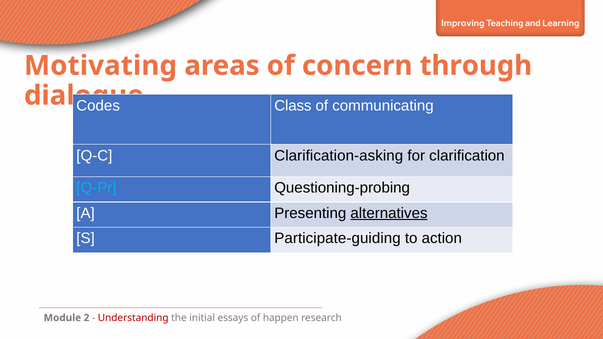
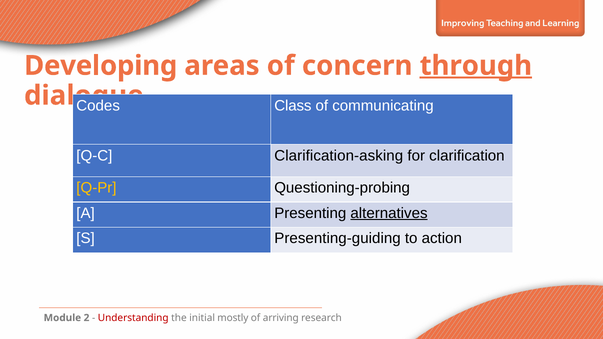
Motivating: Motivating -> Developing (101, 66)
through underline: none -> present (476, 66)
Q-Pr colour: light blue -> yellow (96, 188)
Participate-guiding: Participate-guiding -> Presenting-guiding (338, 239)
essays: essays -> mostly (233, 318)
happen: happen -> arriving (281, 318)
